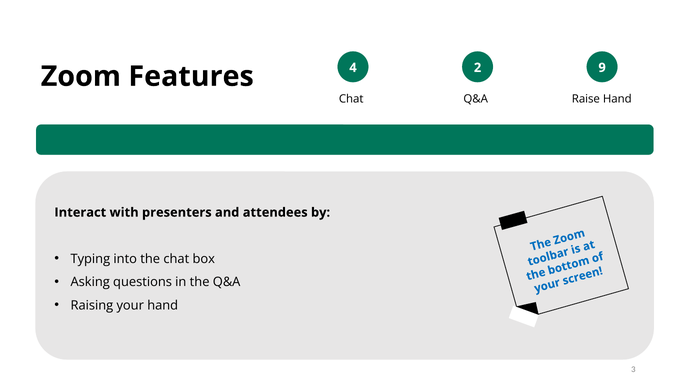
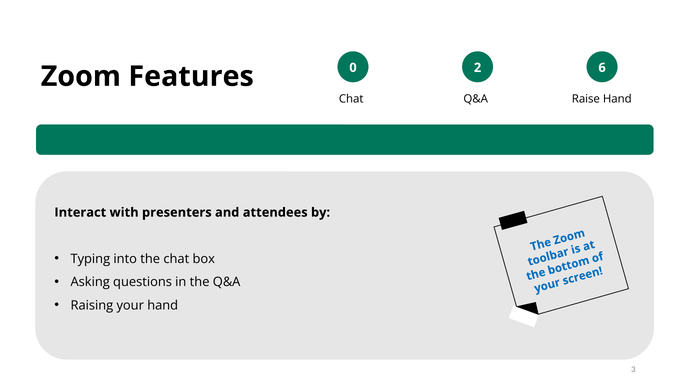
4: 4 -> 0 (353, 68)
9: 9 -> 6 (602, 68)
